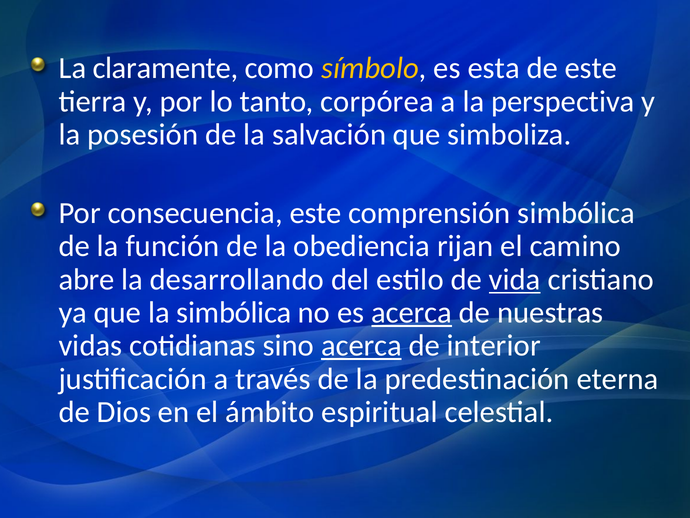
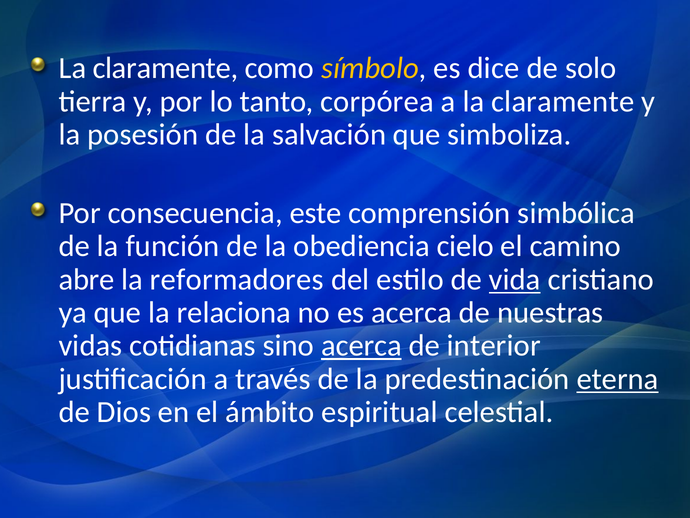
esta: esta -> dice (494, 68)
de este: este -> solo (591, 68)
a la perspectiva: perspectiva -> claramente (563, 101)
rijan: rijan -> cielo (465, 246)
desarrollando: desarrollando -> reformadores (237, 279)
la simbólica: simbólica -> relaciona (234, 312)
acerca underline: present -> none (412, 312)
eterna underline: none -> present (617, 379)
